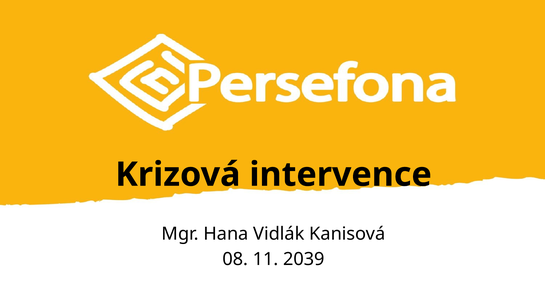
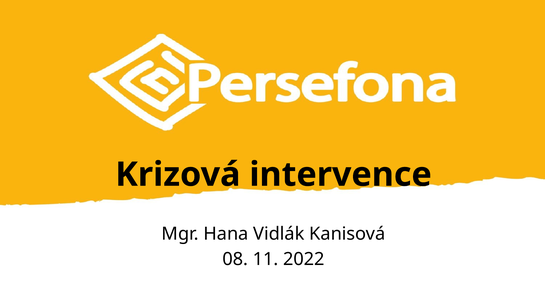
2039: 2039 -> 2022 (304, 260)
